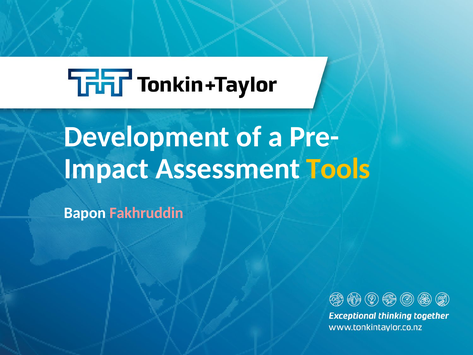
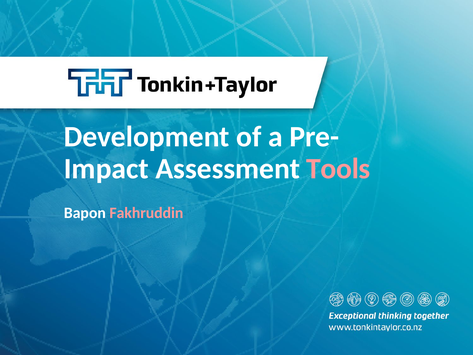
Tools colour: yellow -> pink (338, 169)
